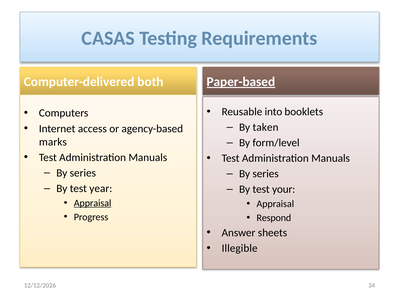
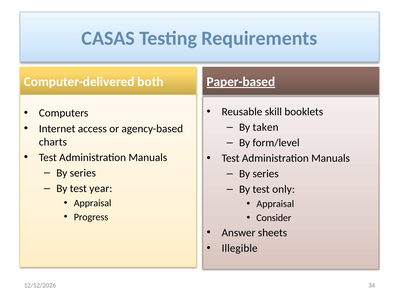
into: into -> skill (273, 112)
marks: marks -> charts (53, 142)
your: your -> only (284, 189)
Appraisal underline: present -> none (93, 203)
Respond: Respond -> Consider (274, 218)
